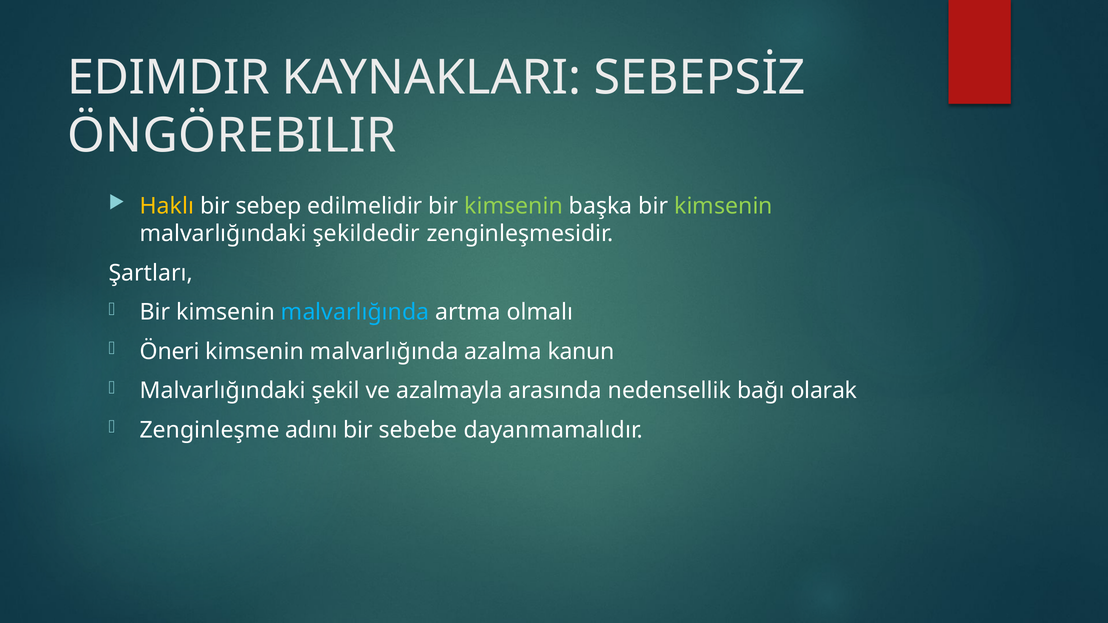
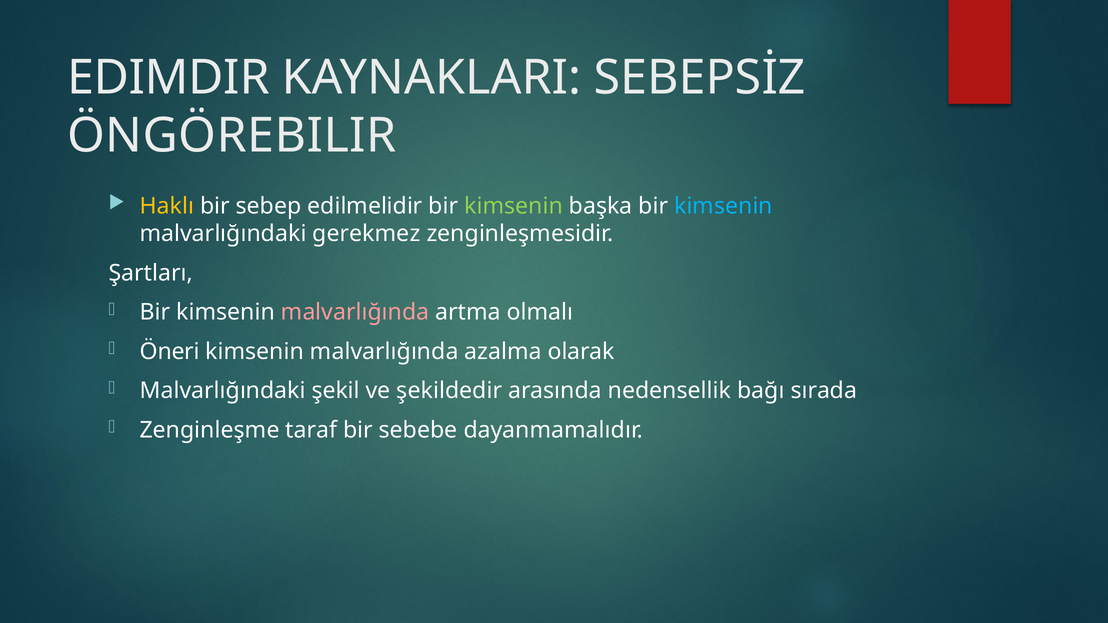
kimsenin colour: light green -> light blue (723, 206)
şekildedir: şekildedir -> gerekmez (366, 234)
malvarlığında colour: light blue -> pink (355, 312)
kanun: kanun -> olarak (581, 352)
azalmayla: azalmayla -> şekildedir (449, 391)
olarak: olarak -> sırada (824, 391)
adını: adını -> taraf (311, 430)
